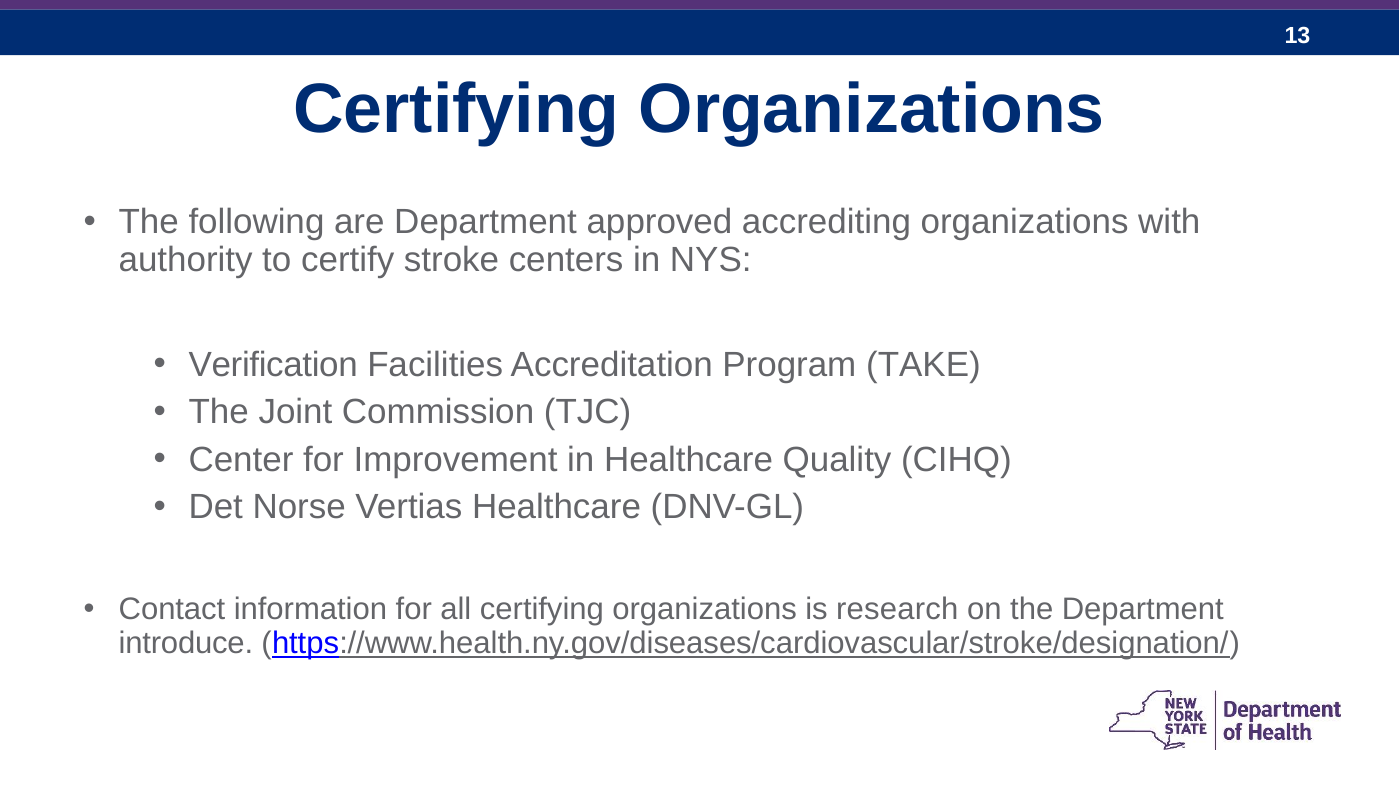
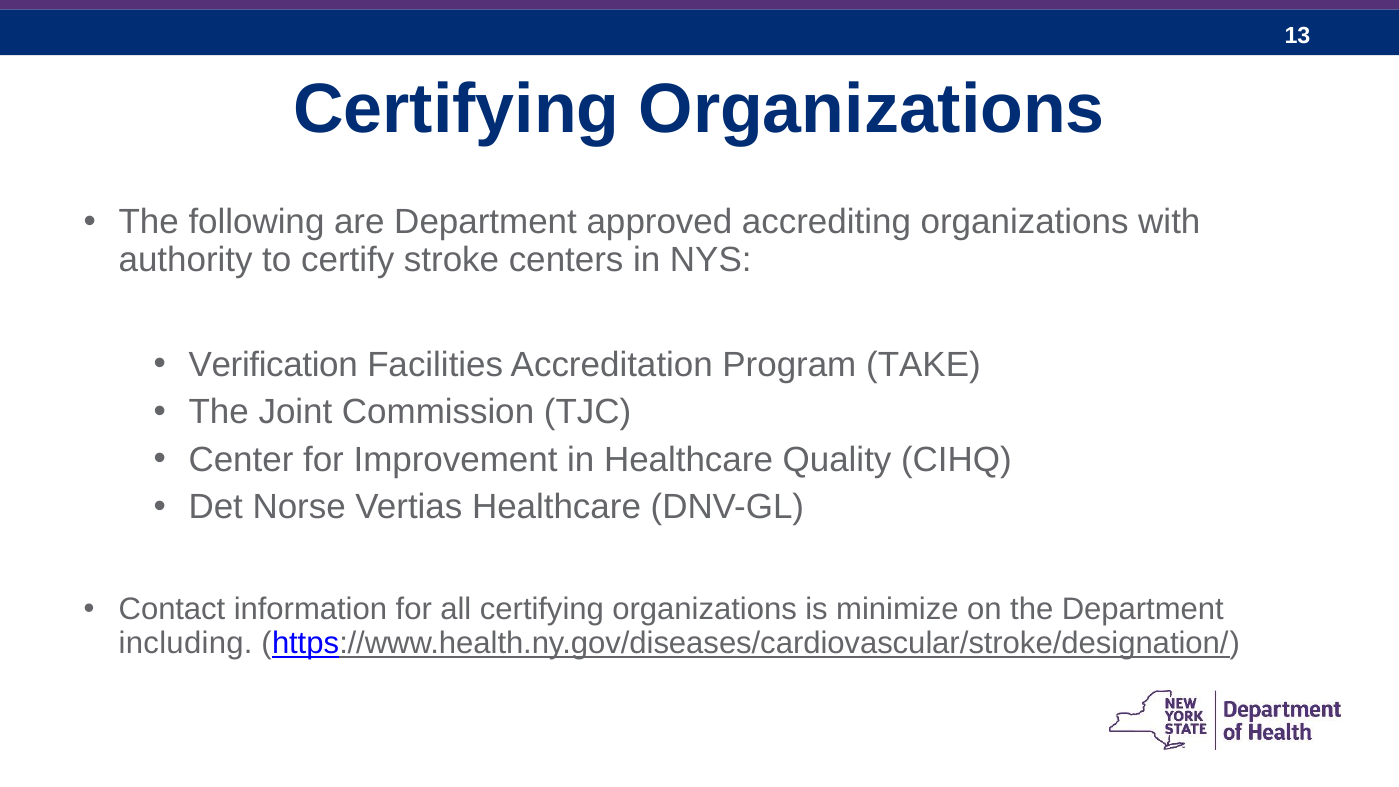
research: research -> minimize (897, 609)
introduce: introduce -> including (186, 643)
